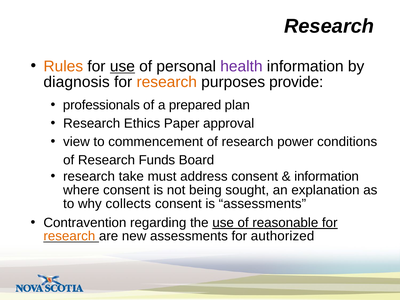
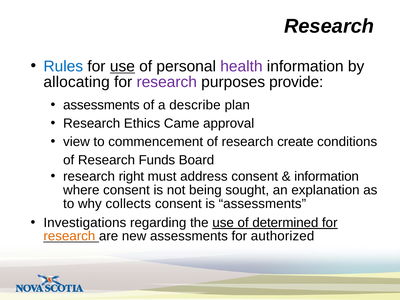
Rules colour: orange -> blue (63, 66)
diagnosis: diagnosis -> allocating (77, 82)
research colour: orange -> purple (167, 82)
professionals: professionals -> assessments (101, 105)
prepared: prepared -> describe (195, 105)
Paper: Paper -> Came (182, 123)
power: power -> create (295, 142)
take: take -> right (131, 176)
Contravention: Contravention -> Investigations (85, 223)
reasonable: reasonable -> determined (285, 223)
